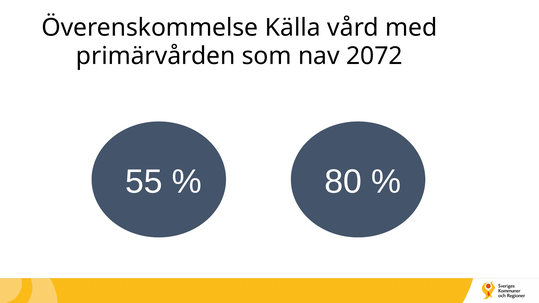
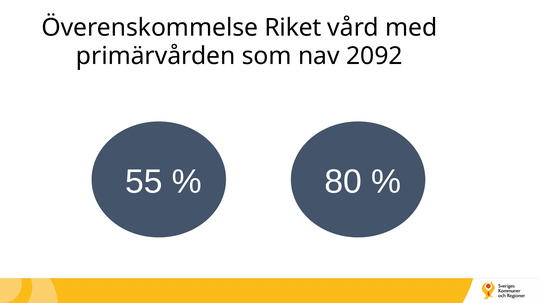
Källa: Källa -> Riket (293, 28)
2072: 2072 -> 2092 (374, 56)
